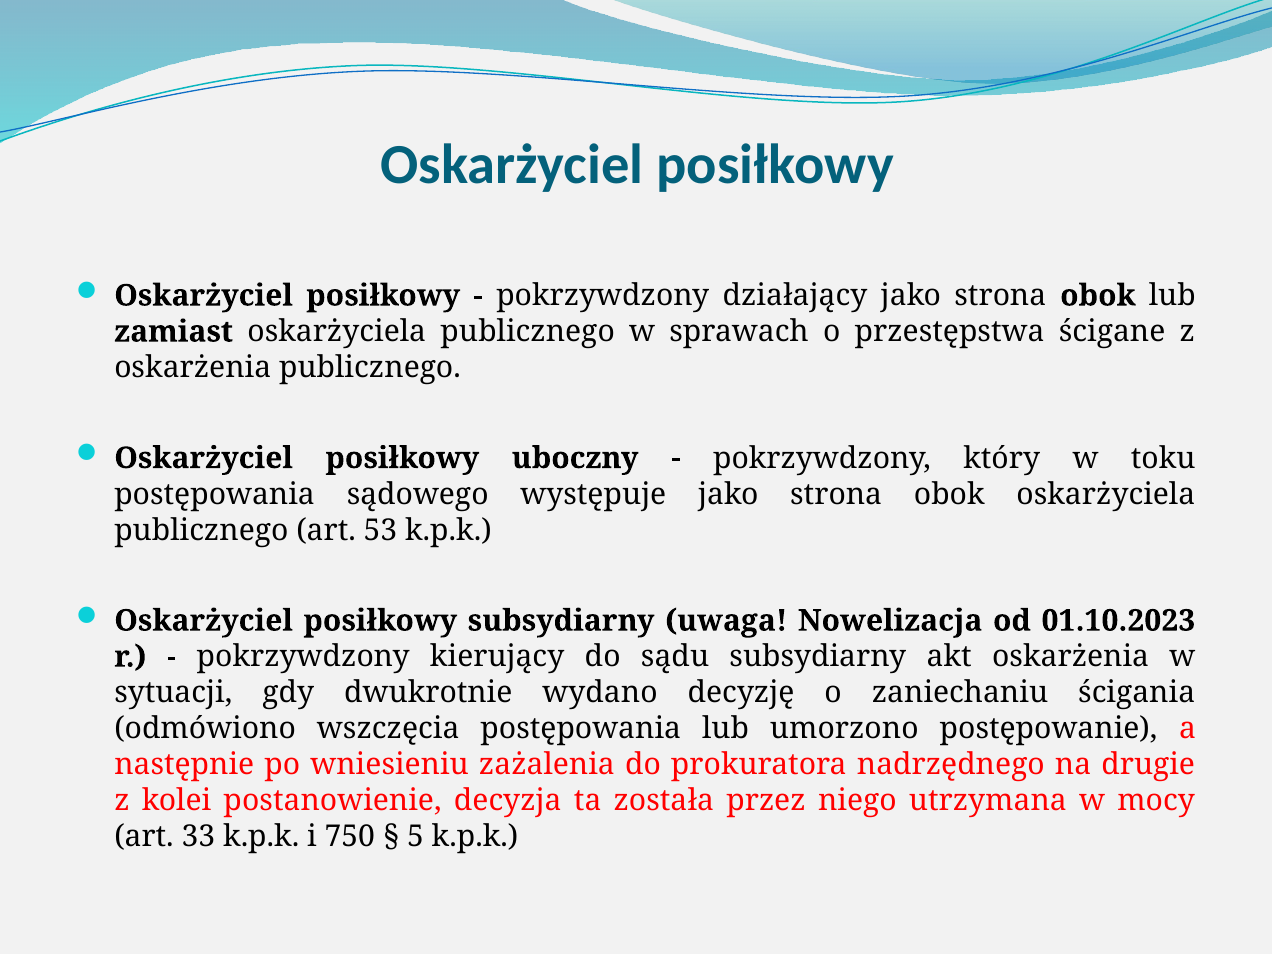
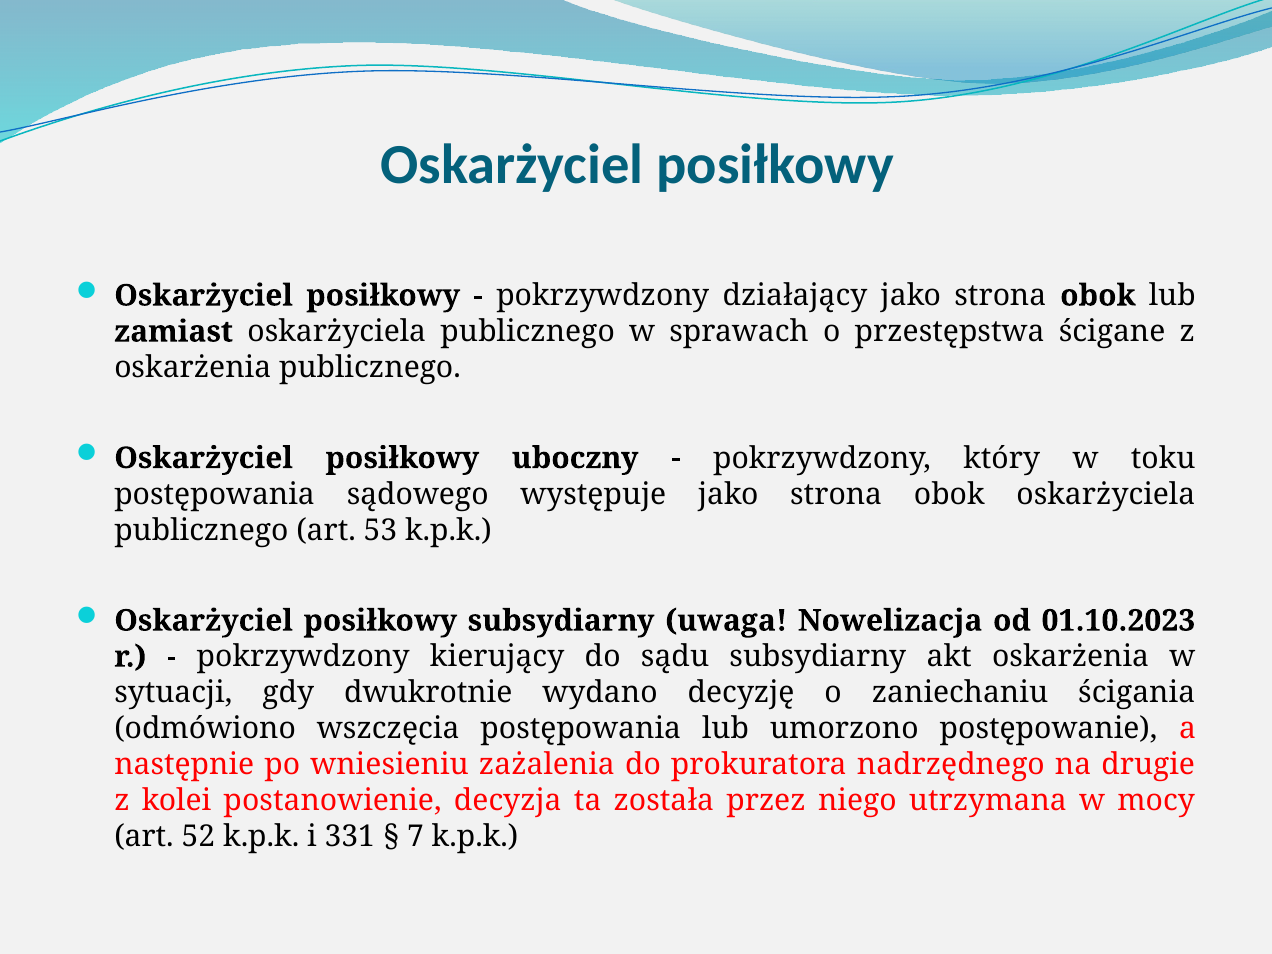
33: 33 -> 52 (198, 837)
750: 750 -> 331 (350, 837)
5: 5 -> 7 (415, 837)
